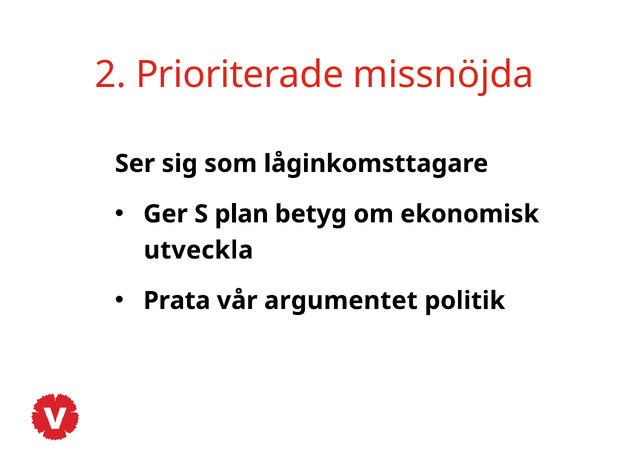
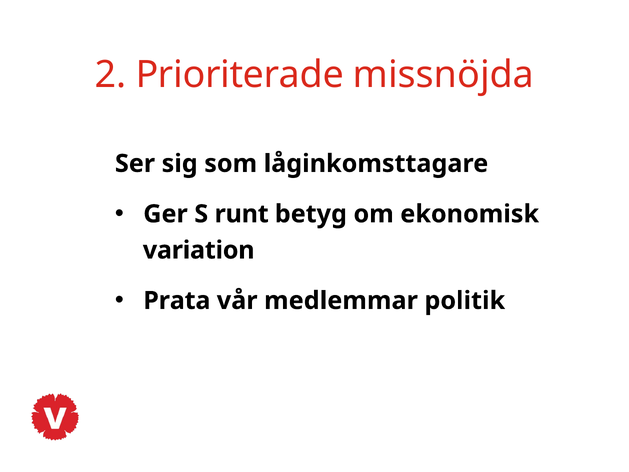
plan: plan -> runt (242, 214)
utveckla: utveckla -> variation (199, 250)
argumentet: argumentet -> medlemmar (341, 301)
